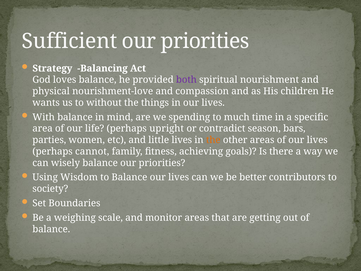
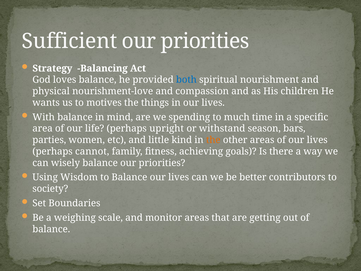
both colour: purple -> blue (186, 80)
without: without -> motives (104, 103)
contradict: contradict -> withstand (222, 128)
little lives: lives -> kind (182, 140)
